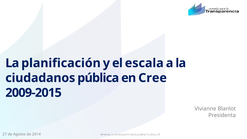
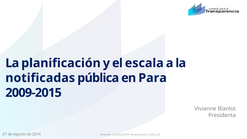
ciudadanos: ciudadanos -> notificadas (40, 78)
Cree: Cree -> Para (153, 78)
